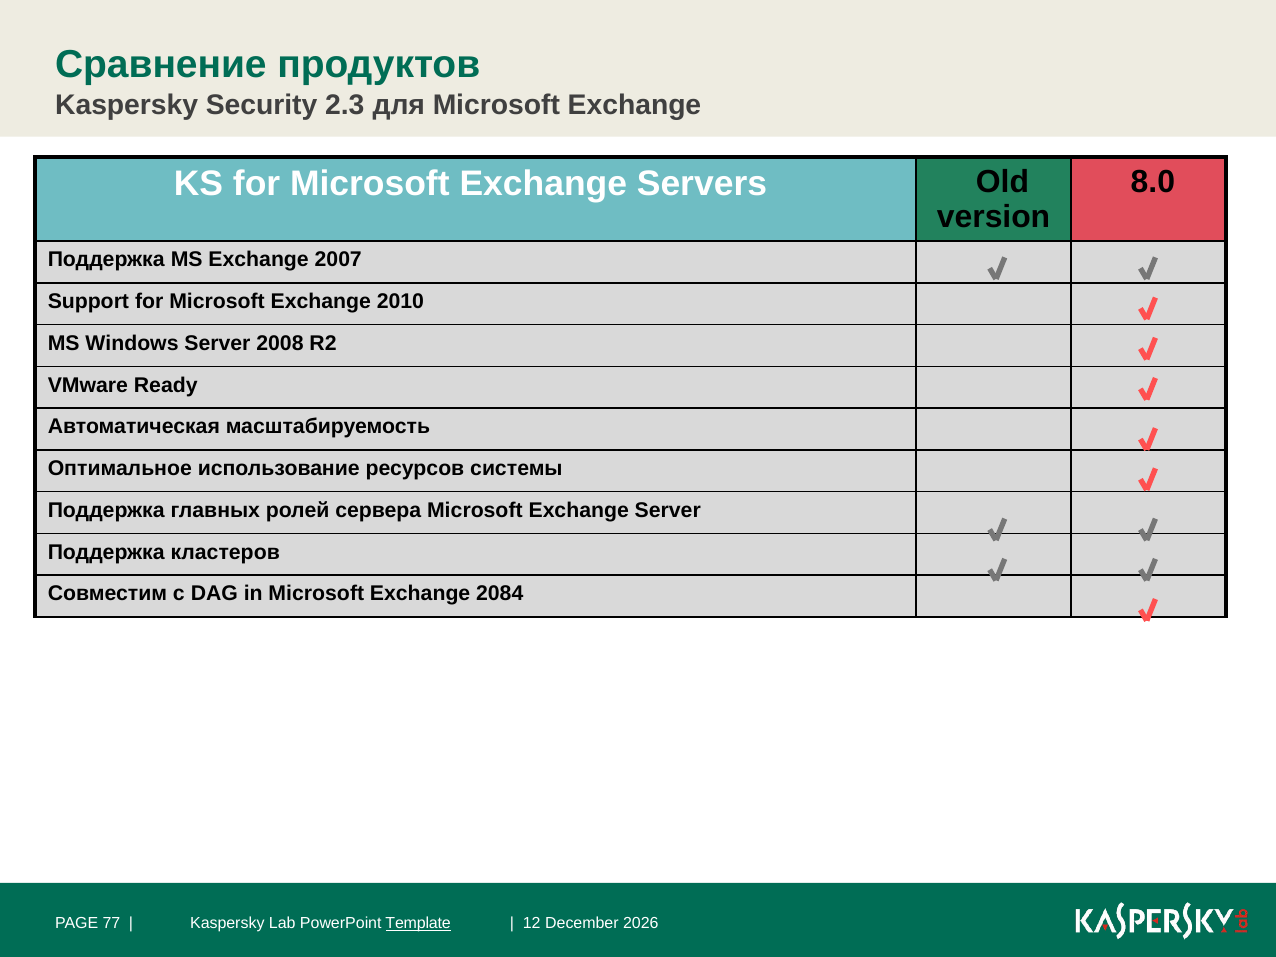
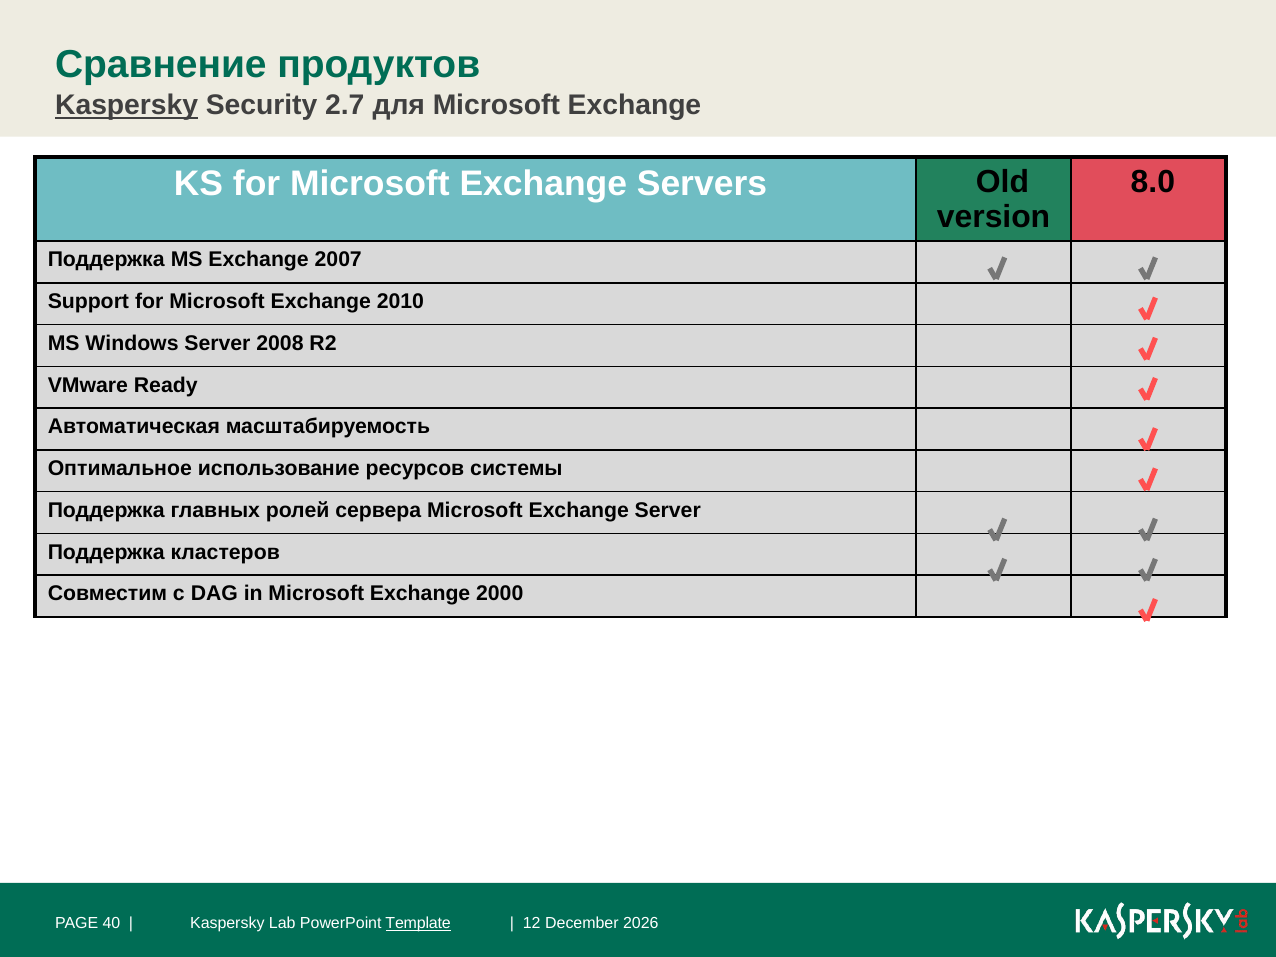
Kaspersky underline: none -> present (127, 106)
2.3: 2.3 -> 2.7 (345, 106)
2084: 2084 -> 2000 (500, 594)
77: 77 -> 40 (111, 923)
